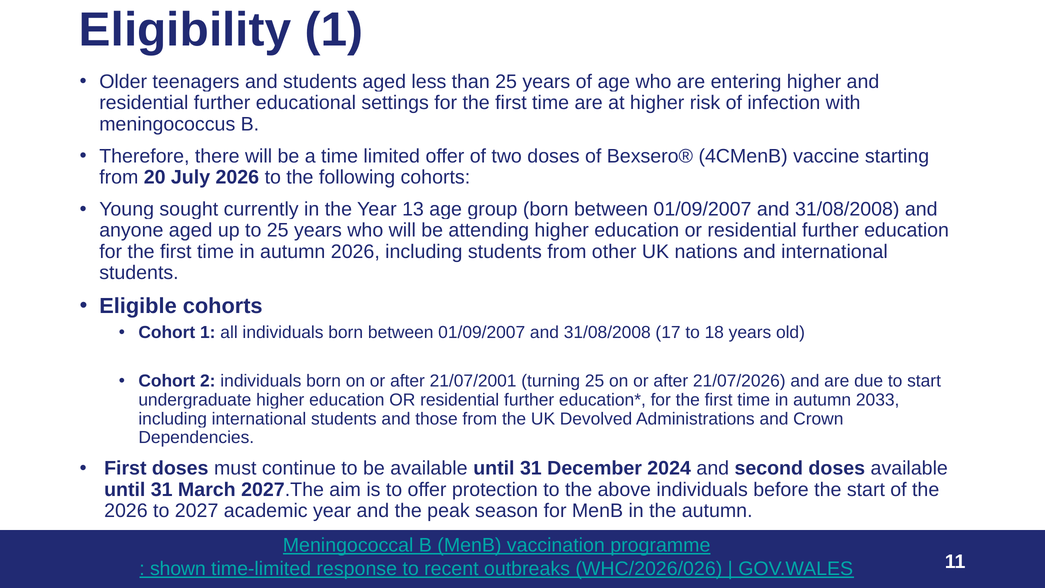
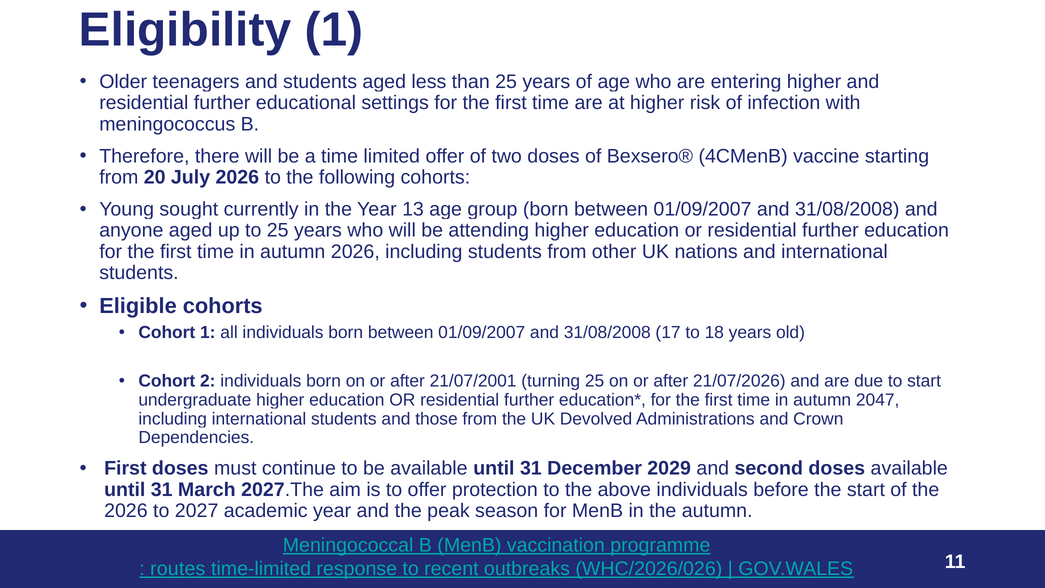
2033: 2033 -> 2047 (878, 400)
2024: 2024 -> 2029 (669, 468)
shown: shown -> routes (178, 568)
